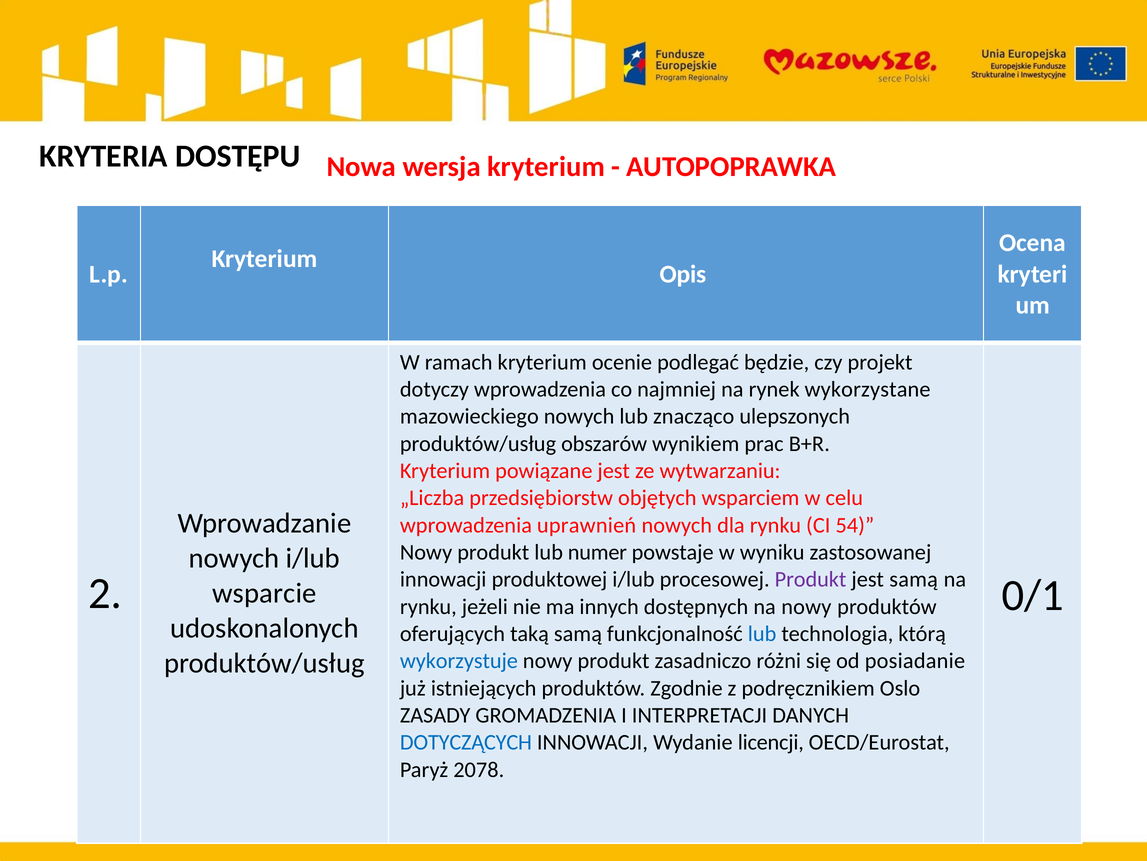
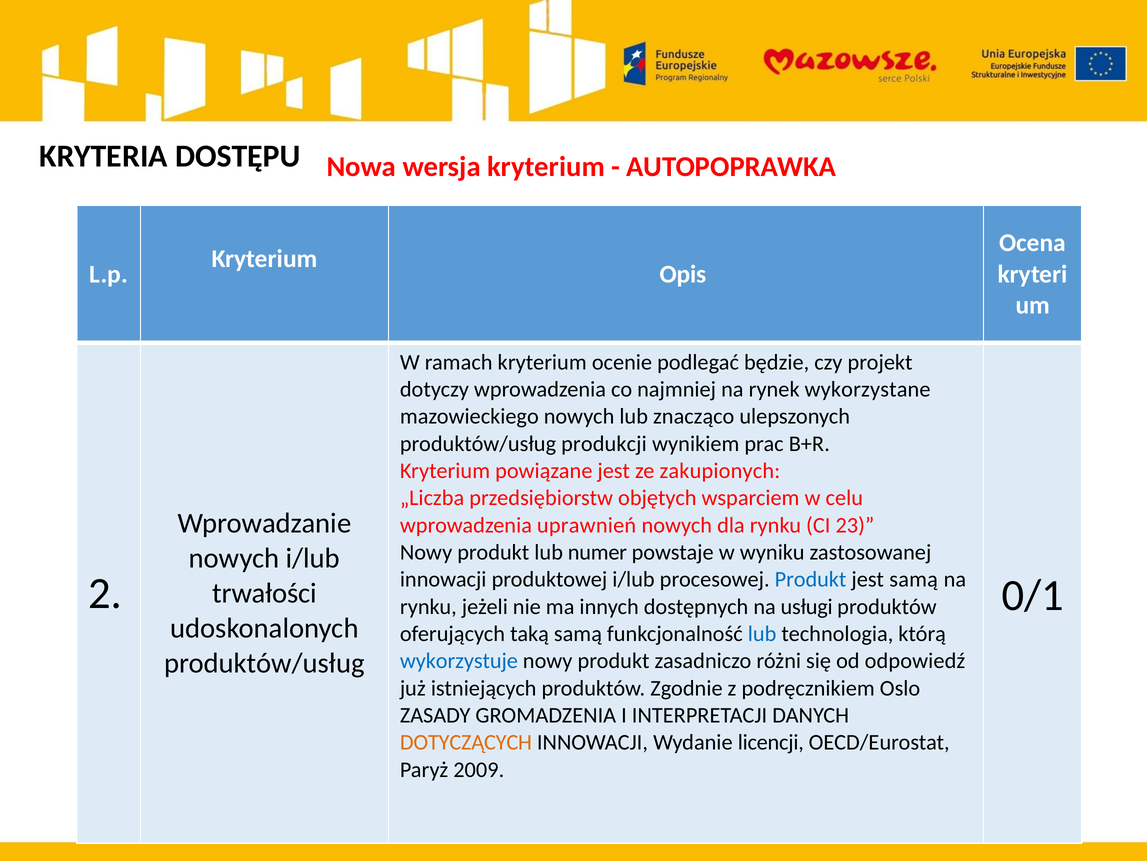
obszarów: obszarów -> produkcji (604, 443)
wytwarzaniu: wytwarzaniu -> zakupionych (720, 471)
54: 54 -> 23 (855, 525)
Produkt colour: purple -> blue (811, 579)
wsparcie: wsparcie -> trwałości (265, 593)
na nowy: nowy -> usługi (807, 606)
posiadanie: posiadanie -> odpowiedź (915, 661)
DOTYCZĄCYCH colour: blue -> orange (466, 742)
2078: 2078 -> 2009 (479, 769)
